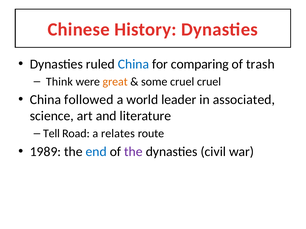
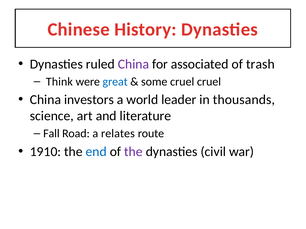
China colour: blue -> purple (133, 64)
comparing: comparing -> associated (200, 64)
great colour: orange -> blue (115, 82)
followed: followed -> investors (89, 100)
associated: associated -> thousands (244, 100)
Tell: Tell -> Fall (51, 134)
1989: 1989 -> 1910 (45, 152)
